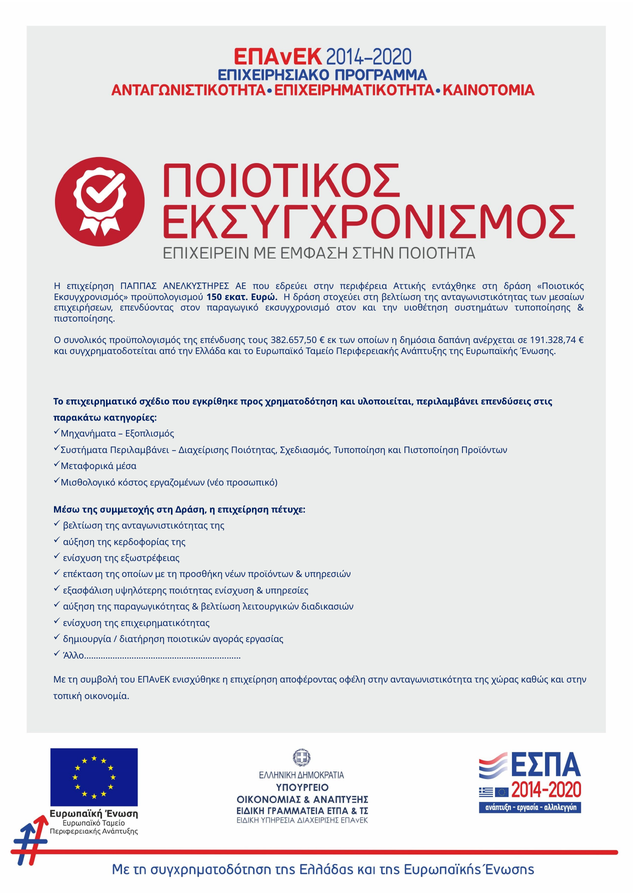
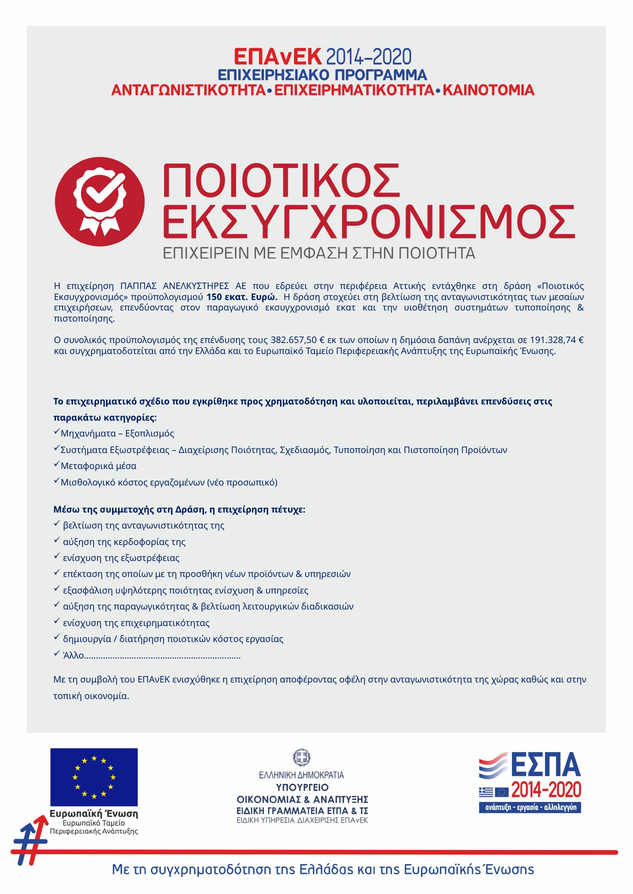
εκσυγχρονισμό στον: στον -> εκατ (346, 308)
Συστήματα Περιλαμβάνει: Περιλαμβάνει -> Εξωστρέφειας (140, 451)
ποιοτικών αγοράς: αγοράς -> κόστος (228, 640)
